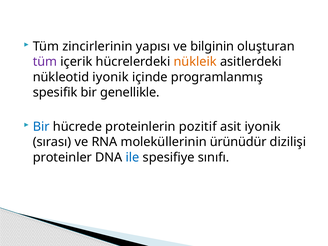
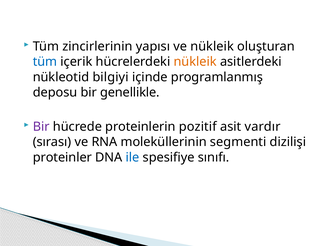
ve bilginin: bilginin -> nükleik (212, 46)
tüm colour: purple -> blue (45, 62)
nükleotid iyonik: iyonik -> bilgiyi (111, 77)
spesifik: spesifik -> deposu (55, 92)
Bir colour: blue -> purple (41, 127)
asit iyonik: iyonik -> vardır (263, 127)
ürünüdür: ürünüdür -> segmenti (238, 142)
